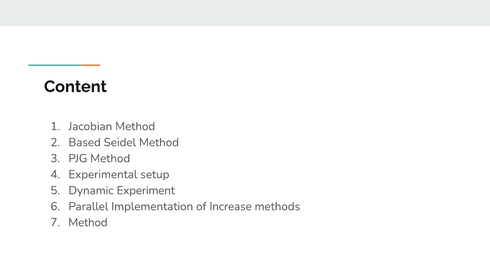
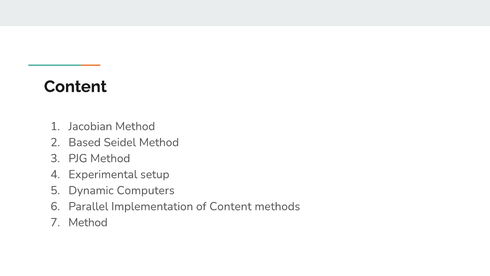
Experiment: Experiment -> Computers (146, 190)
of Increase: Increase -> Content (230, 206)
